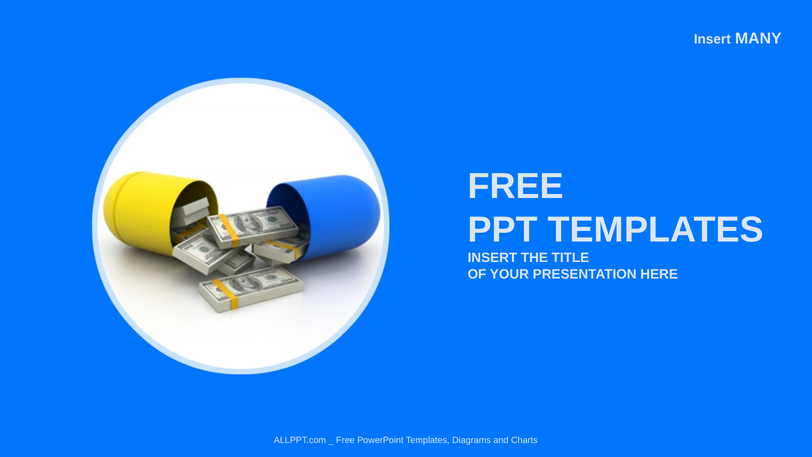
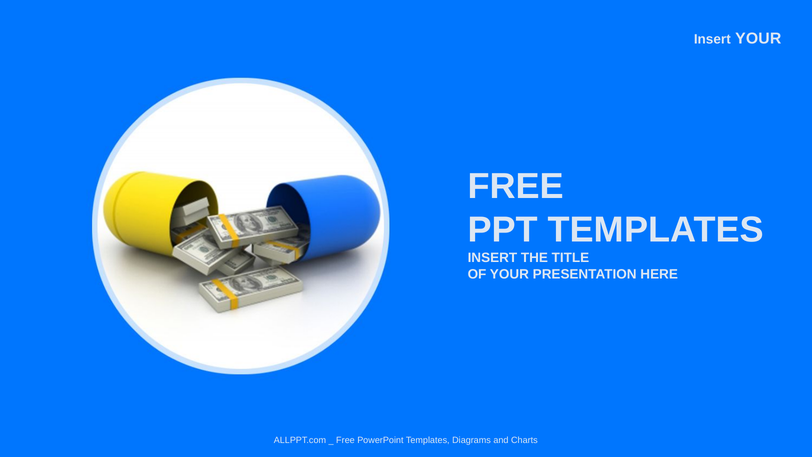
Insert MANY: MANY -> YOUR (758, 38)
